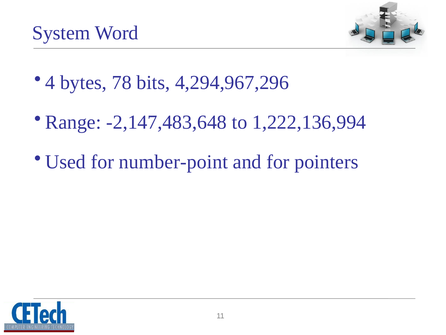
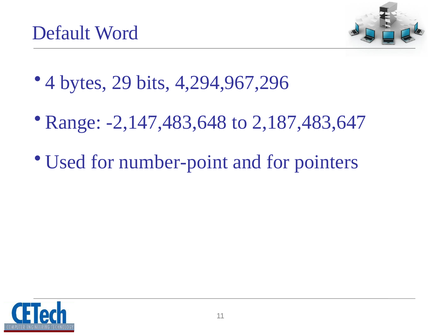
System: System -> Default (61, 33)
78: 78 -> 29 (122, 82)
1,222,136,994: 1,222,136,994 -> 2,187,483,647 (309, 122)
